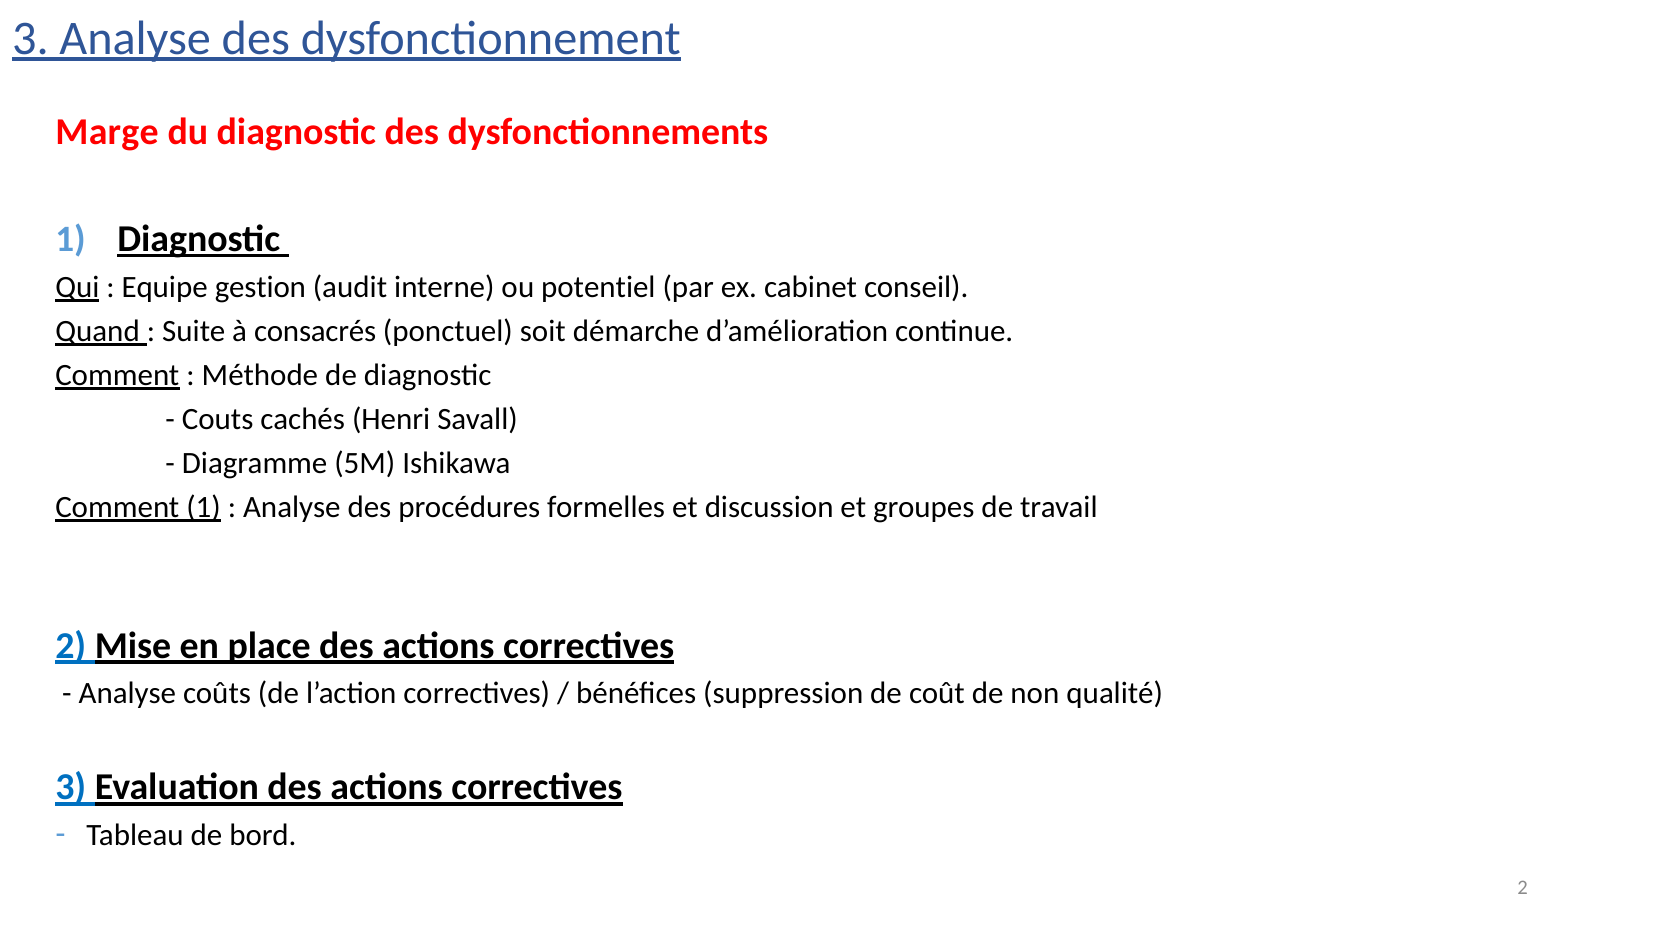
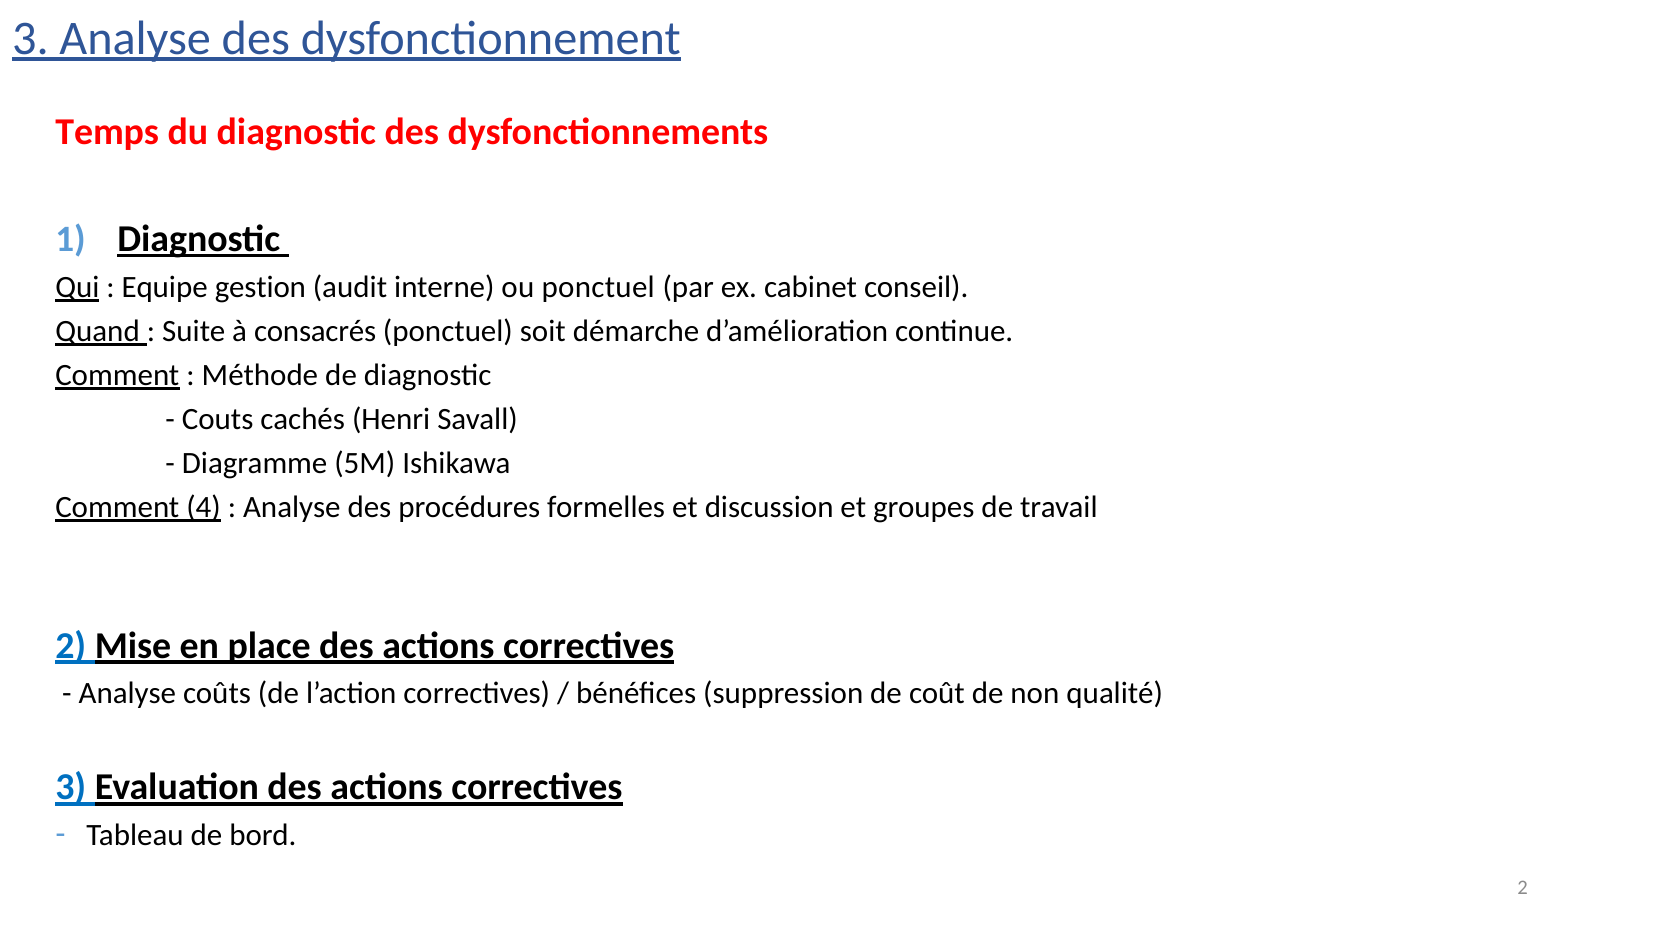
Marge: Marge -> Temps (107, 132)
ou potentiel: potentiel -> ponctuel (598, 287)
Comment 1: 1 -> 4 (204, 507)
